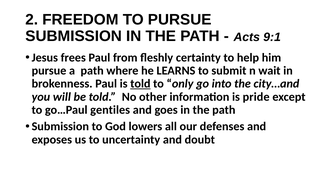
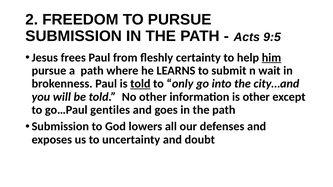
9:1: 9:1 -> 9:5 (272, 37)
him underline: none -> present (271, 58)
is pride: pride -> other (256, 97)
